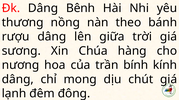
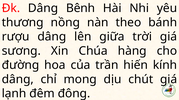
nương: nương -> đường (21, 65)
bính: bính -> hiến (136, 65)
